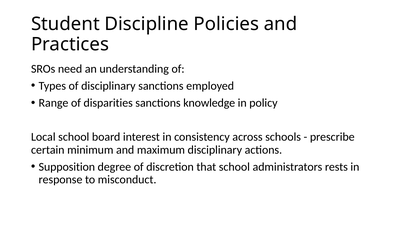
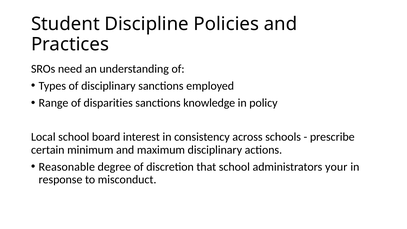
Supposition: Supposition -> Reasonable (67, 167)
rests: rests -> your (336, 167)
